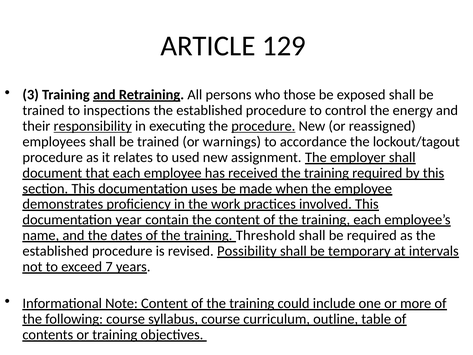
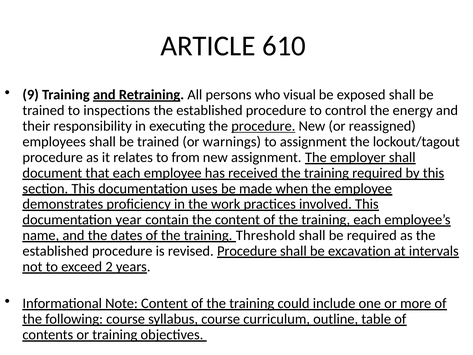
129: 129 -> 610 (284, 46)
3: 3 -> 9 (31, 95)
those: those -> visual (300, 95)
responsibility underline: present -> none (93, 126)
to accordance: accordance -> assignment (313, 142)
used: used -> from (186, 157)
revised Possibility: Possibility -> Procedure (247, 251)
temporary: temporary -> excavation (359, 251)
7: 7 -> 2 (109, 266)
